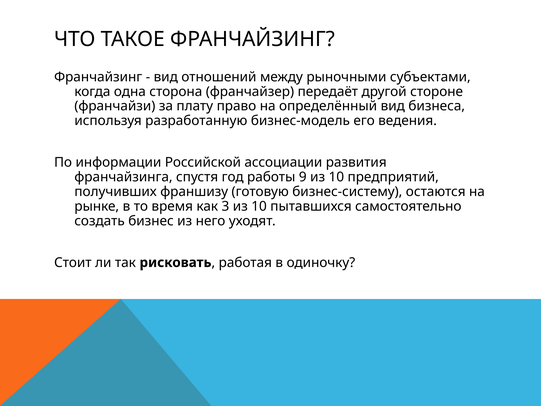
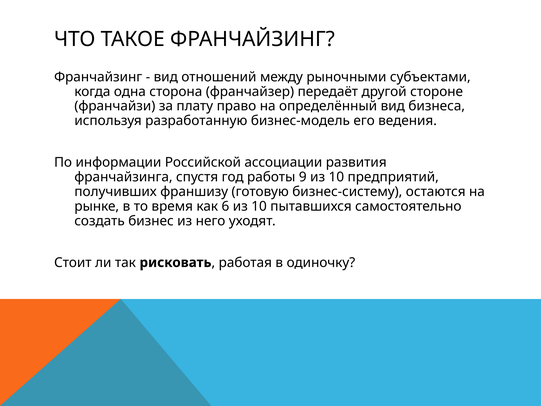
3: 3 -> 6 (225, 206)
